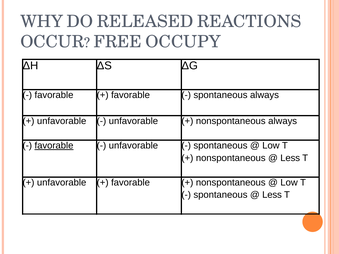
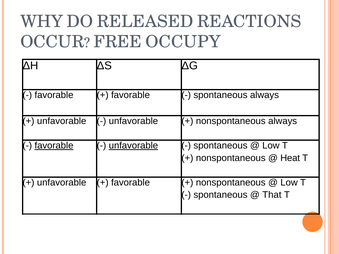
unfavorable underline: none -> present (133, 146)
Less: Less -> Heat (290, 158)
Less: Less -> That (272, 195)
